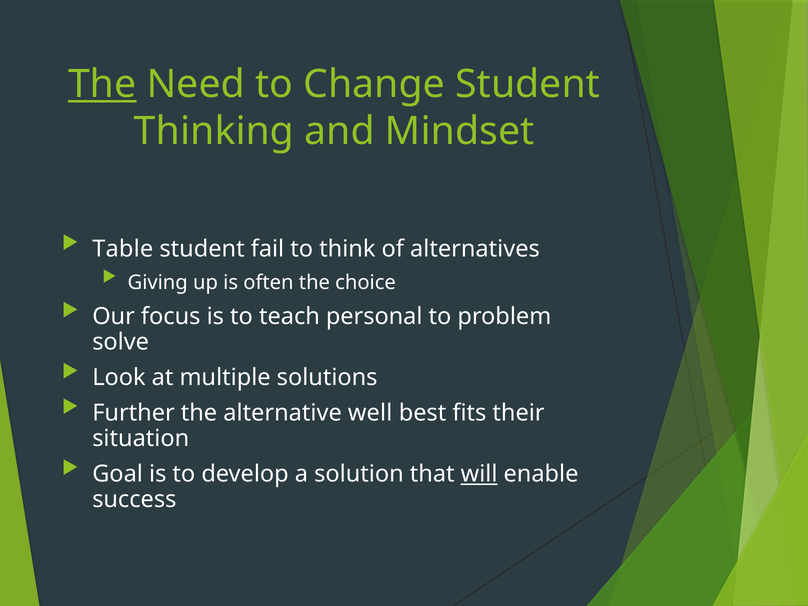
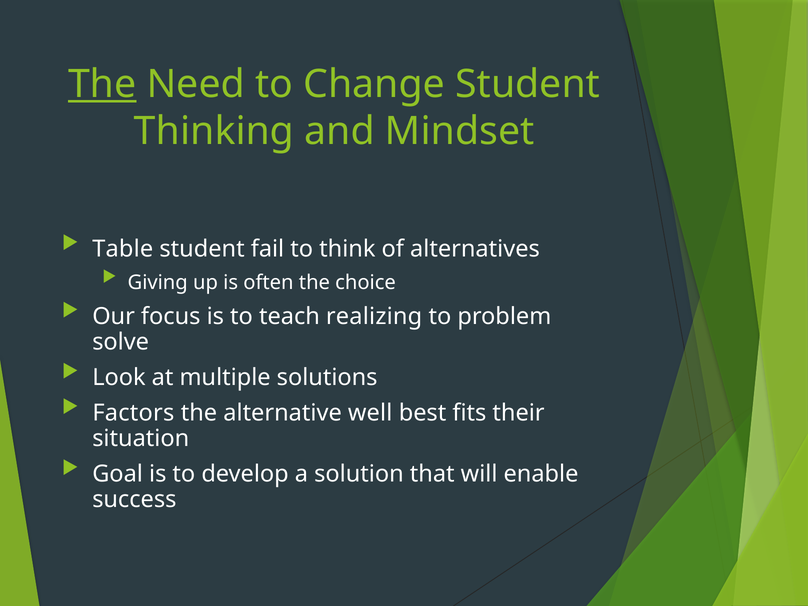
personal: personal -> realizing (374, 317)
Further: Further -> Factors (133, 413)
will underline: present -> none (479, 474)
